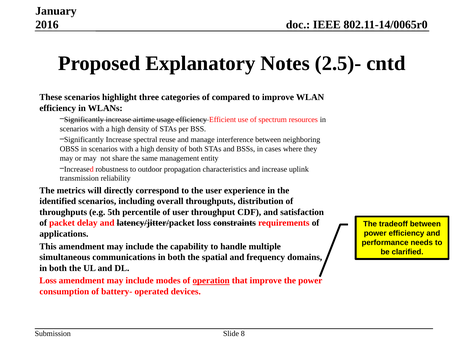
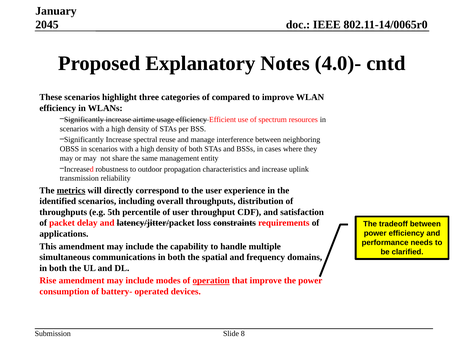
2016: 2016 -> 2045 (47, 25)
2.5)-: 2.5)- -> 4.0)- (338, 63)
metrics underline: none -> present (71, 190)
Loss: Loss -> Rise (48, 281)
